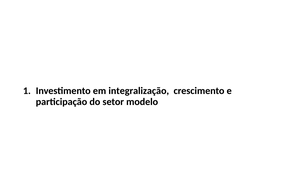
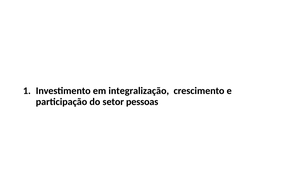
modelo: modelo -> pessoas (142, 102)
